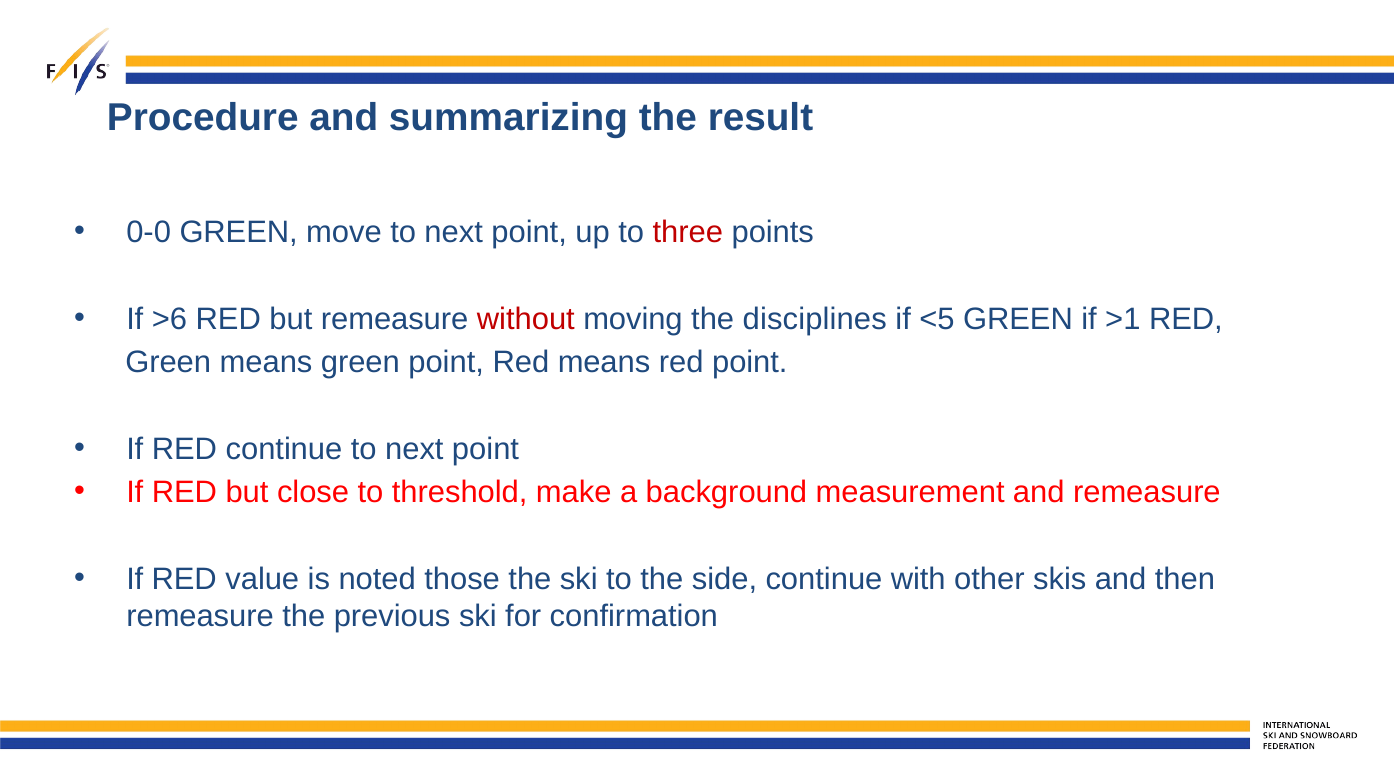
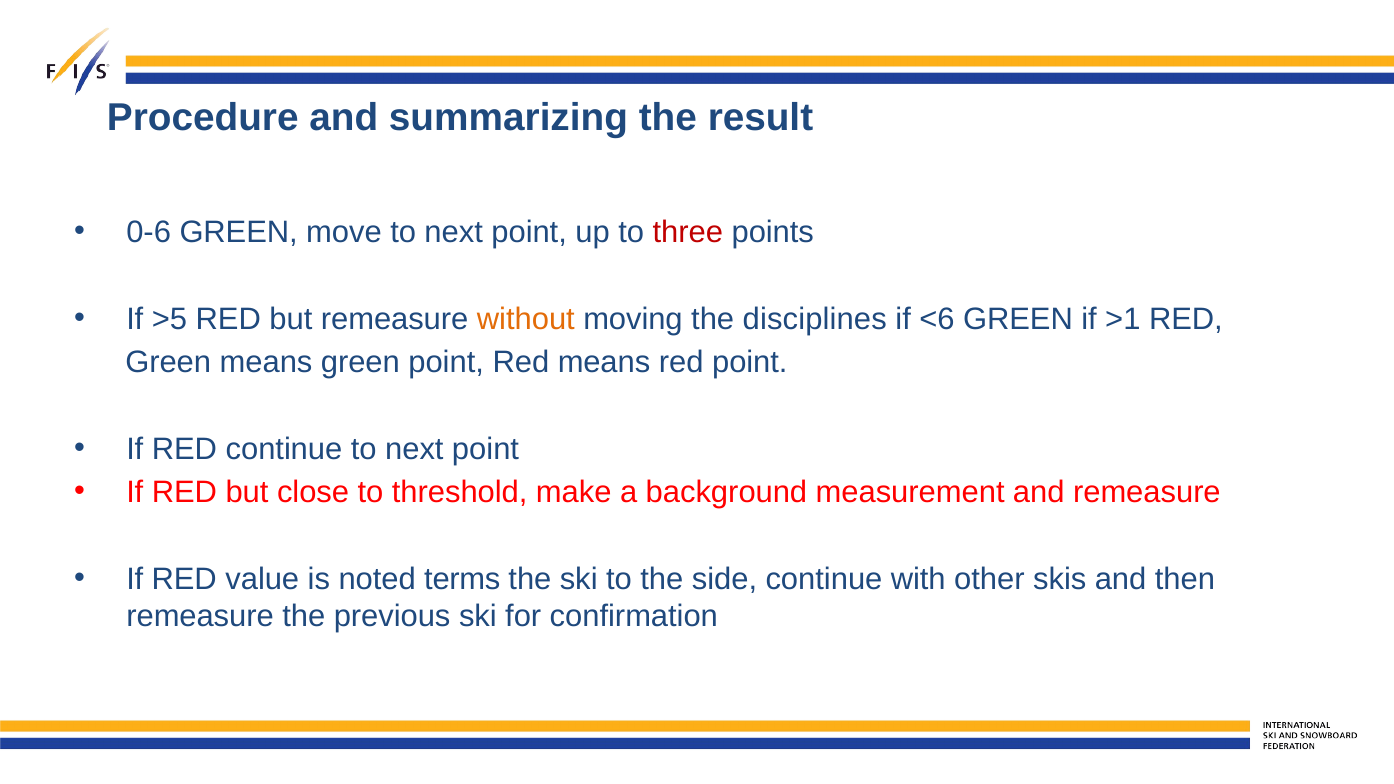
0-0: 0-0 -> 0-6 (149, 232)
>6: >6 -> >5 (169, 319)
without colour: red -> orange (526, 319)
<5: <5 -> <6 (937, 319)
those: those -> terms (462, 579)
